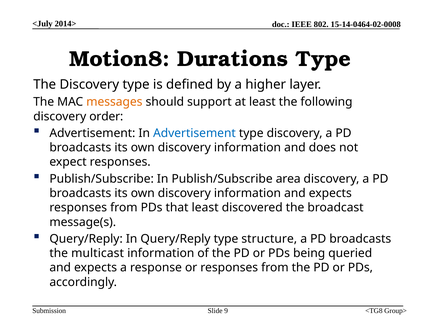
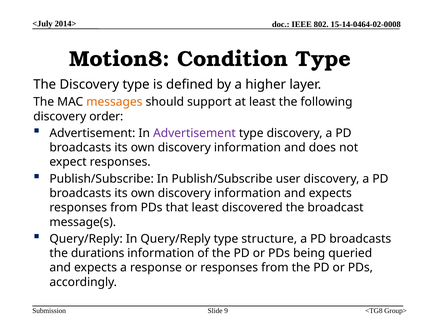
Durations: Durations -> Condition (233, 59)
Advertisement colour: blue -> purple (194, 133)
area: area -> user (288, 179)
multicast: multicast -> durations (98, 253)
